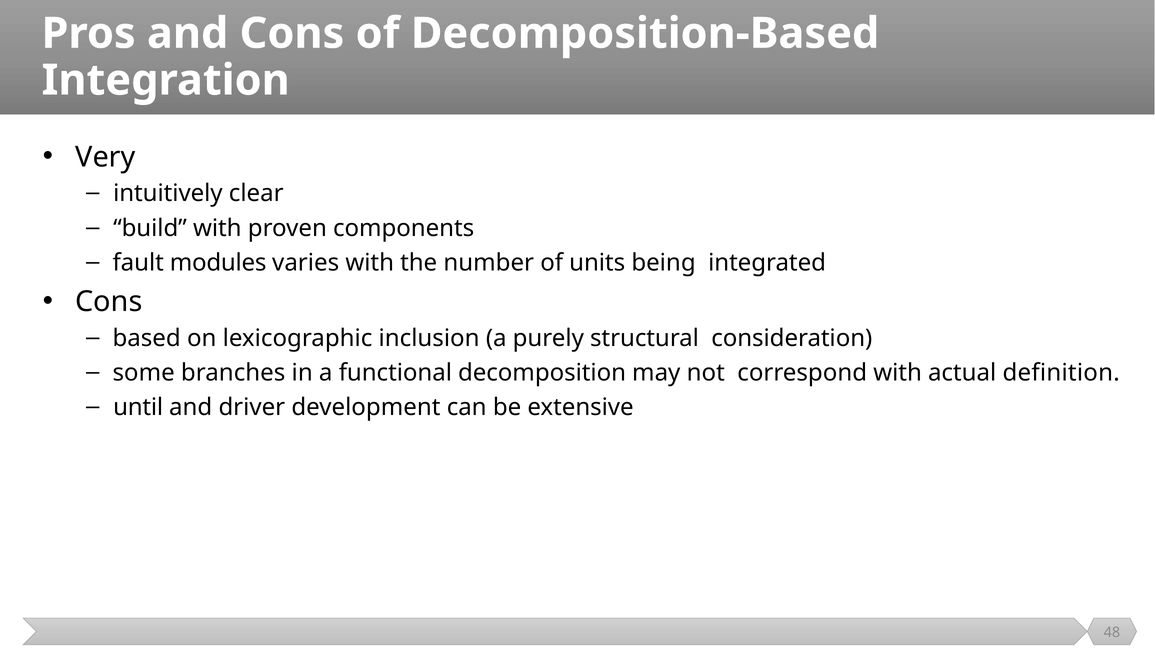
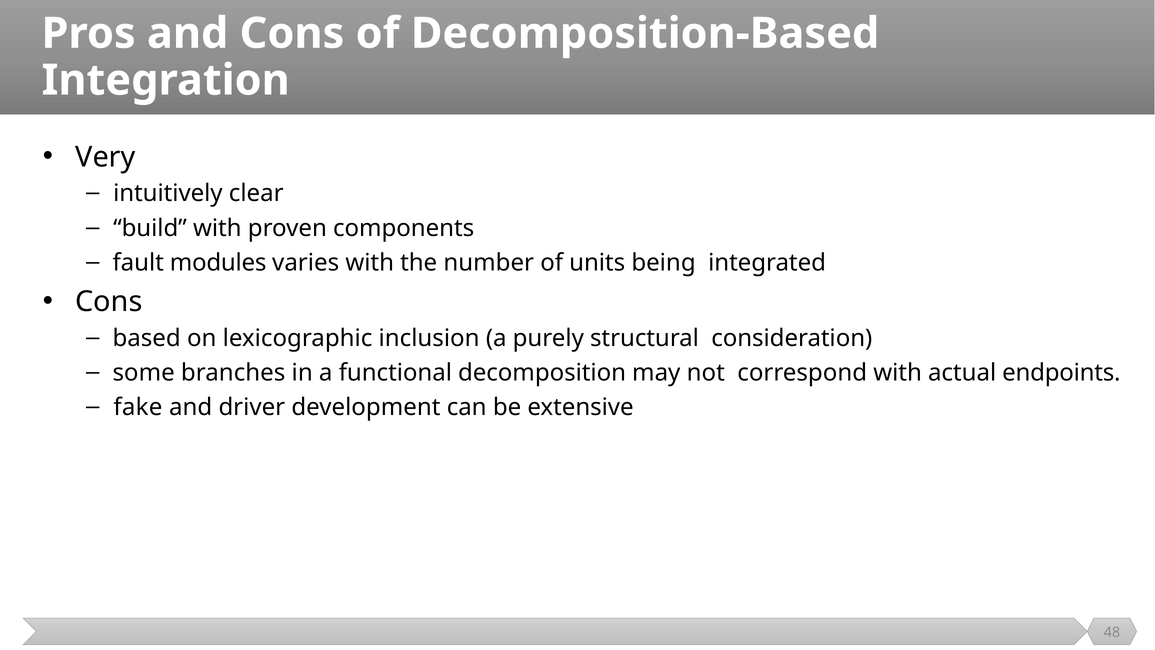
definition: definition -> endpoints (1061, 372)
until: until -> fake (138, 407)
